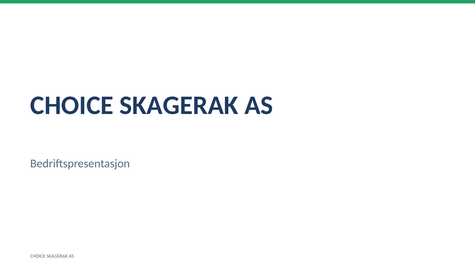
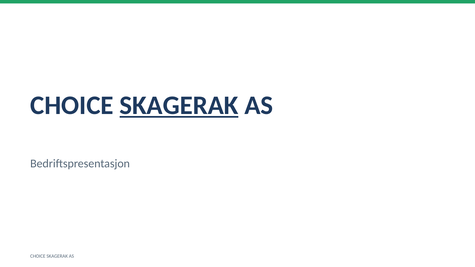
SKAGERAK underline: none -> present (179, 105)
